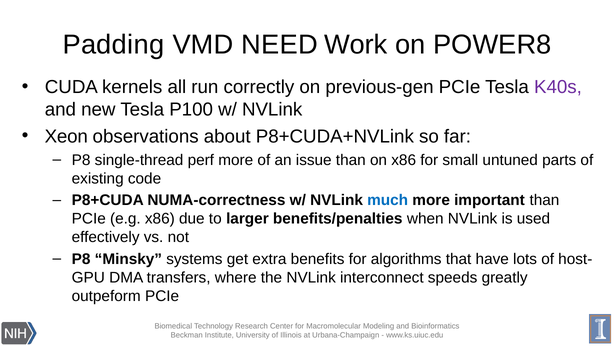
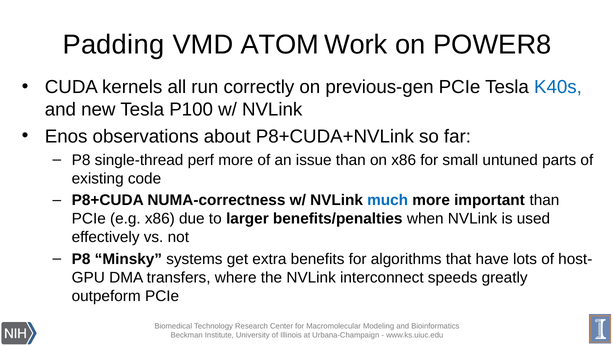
NEED: NEED -> ATOM (280, 45)
K40s colour: purple -> blue (558, 87)
Xeon: Xeon -> Enos (66, 136)
